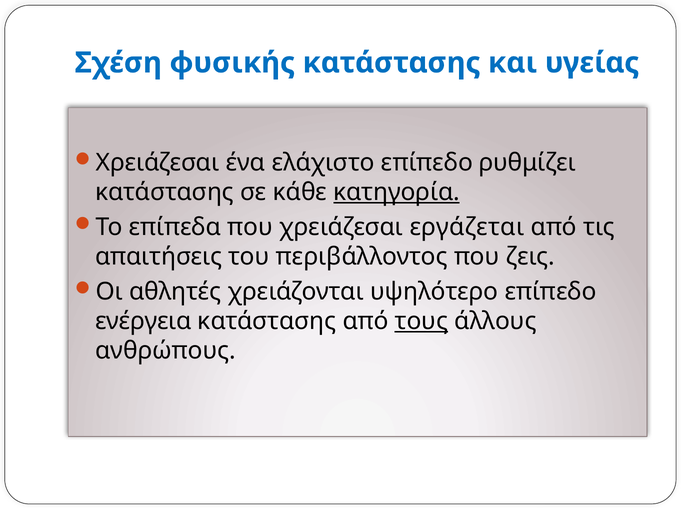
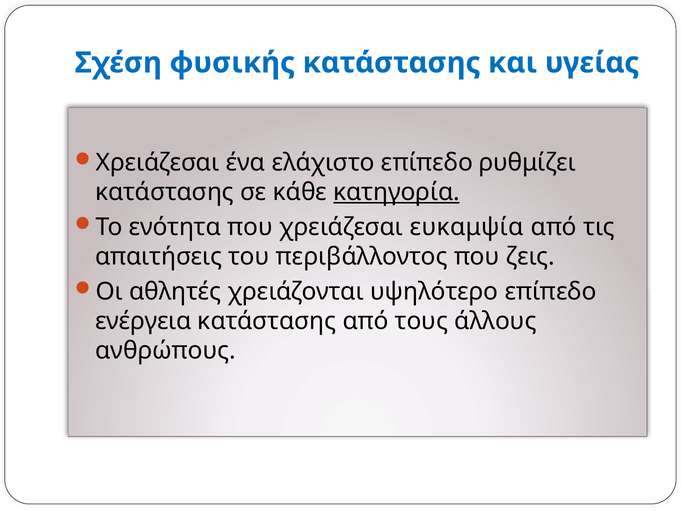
επίπεδα: επίπεδα -> ενότητα (175, 227)
εργάζεται: εργάζεται -> ευκαμψία (467, 227)
τους underline: present -> none (421, 321)
